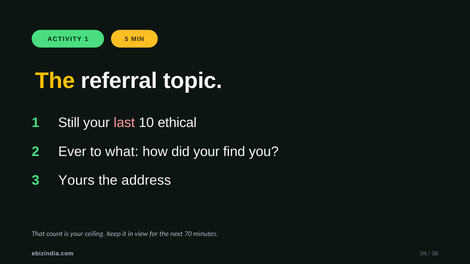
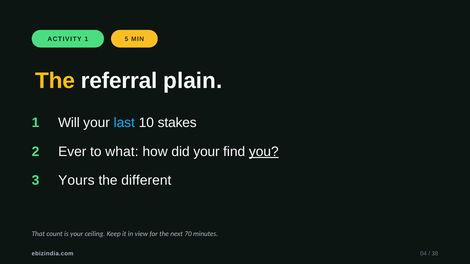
topic: topic -> plain (193, 81)
Still: Still -> Will (69, 123)
last colour: pink -> light blue (124, 123)
ethical: ethical -> stakes (177, 123)
you underline: none -> present (264, 152)
address: address -> different (146, 181)
